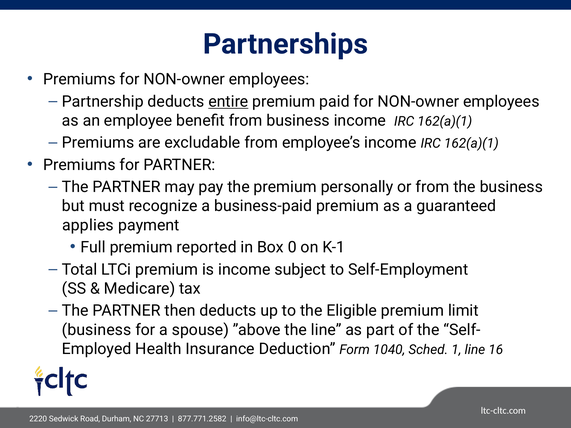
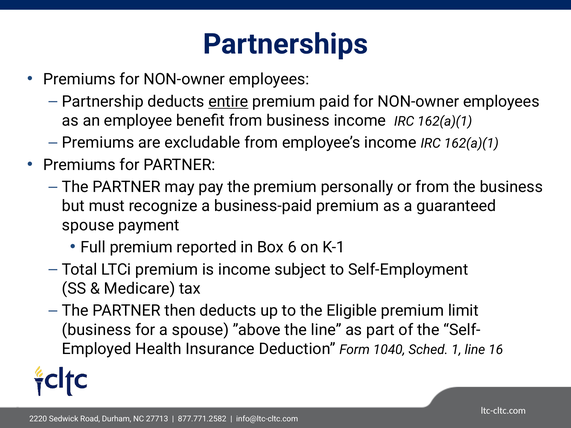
applies: applies -> spouse (88, 225)
0: 0 -> 6 (292, 247)
